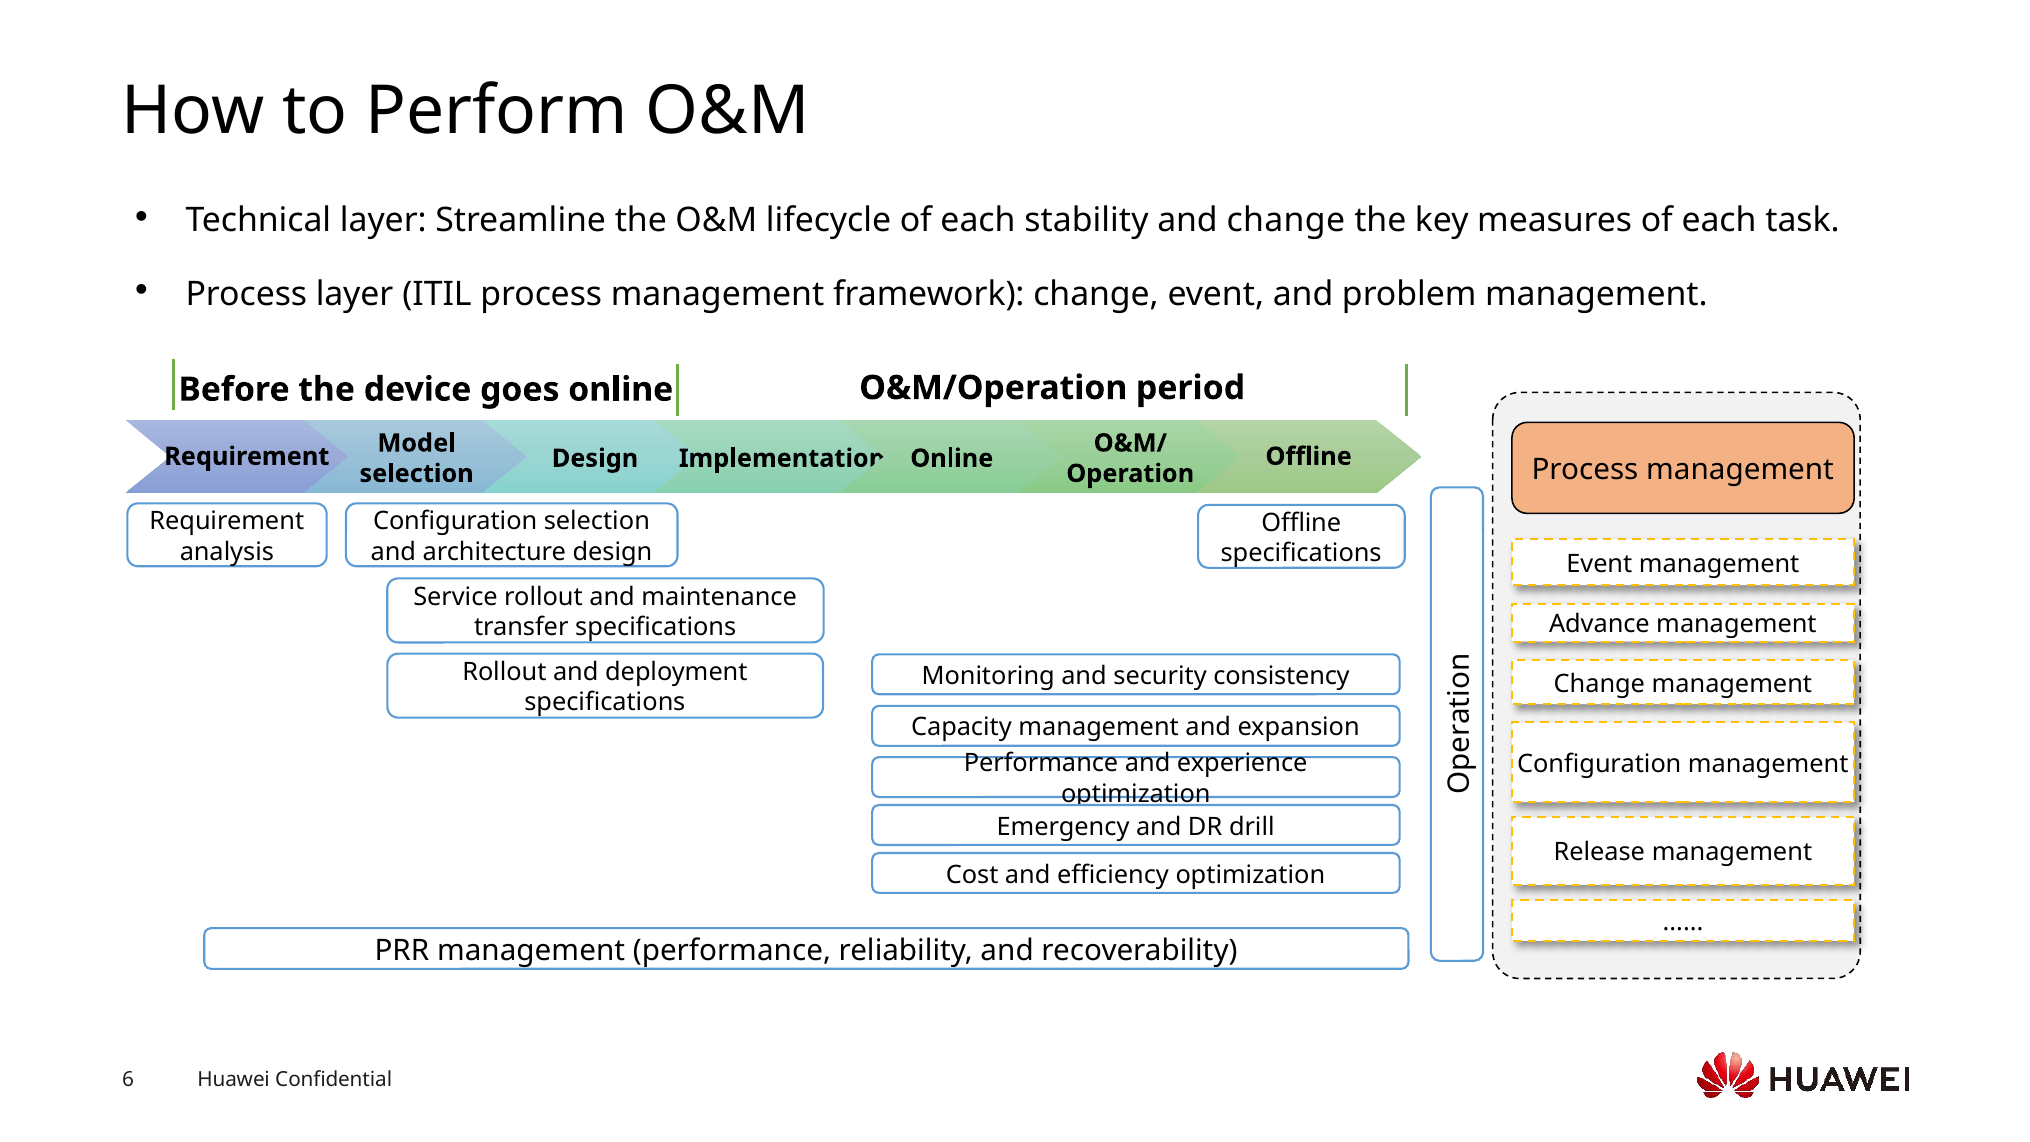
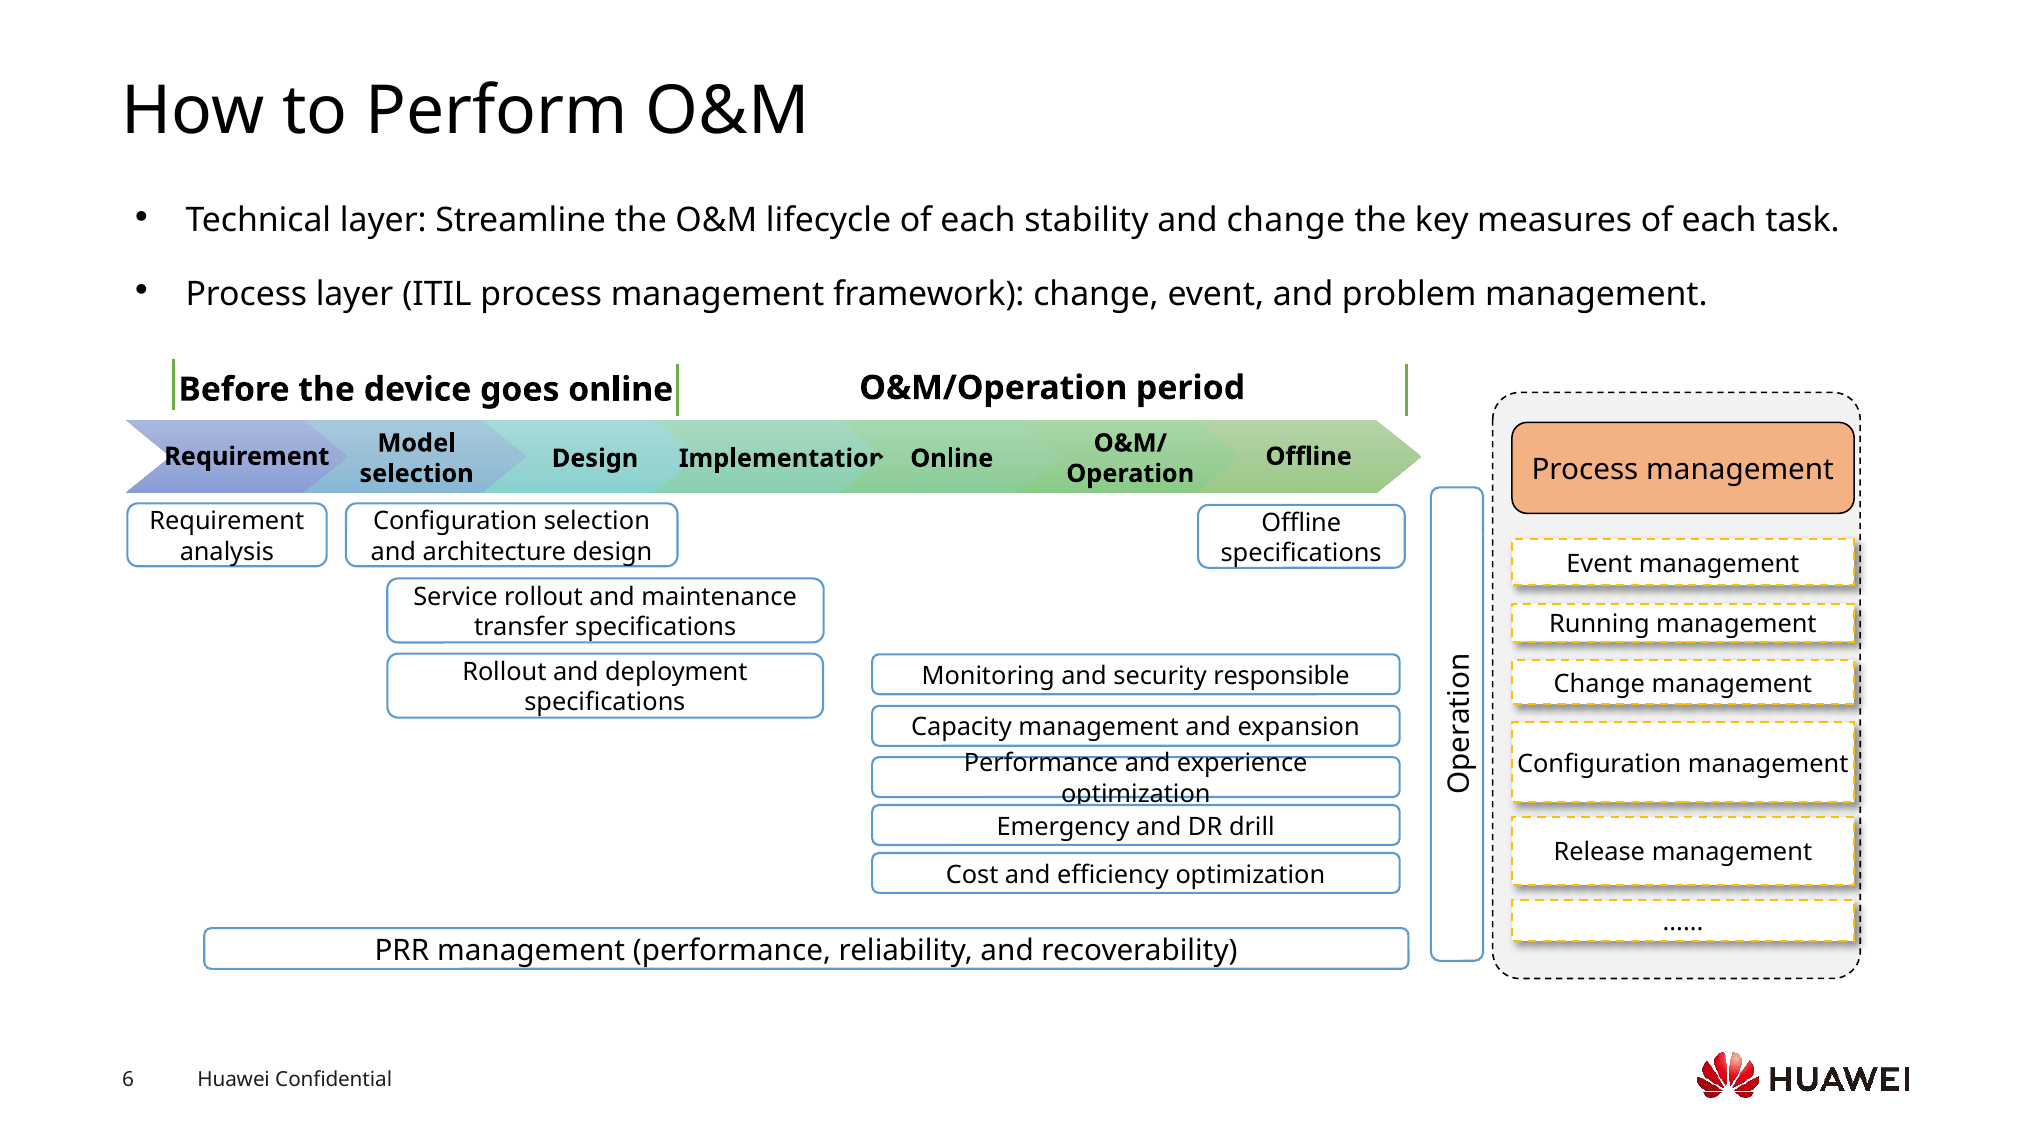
Advance: Advance -> Running (1599, 624)
consistency: consistency -> responsible (1282, 676)
